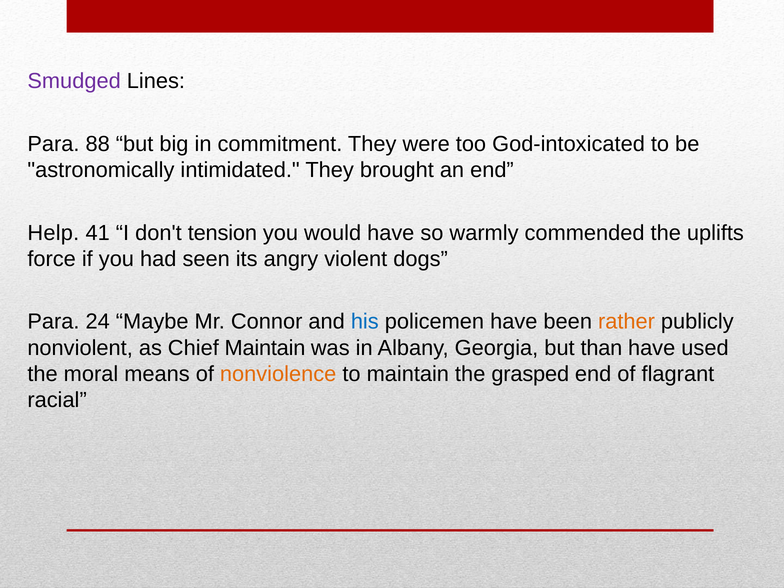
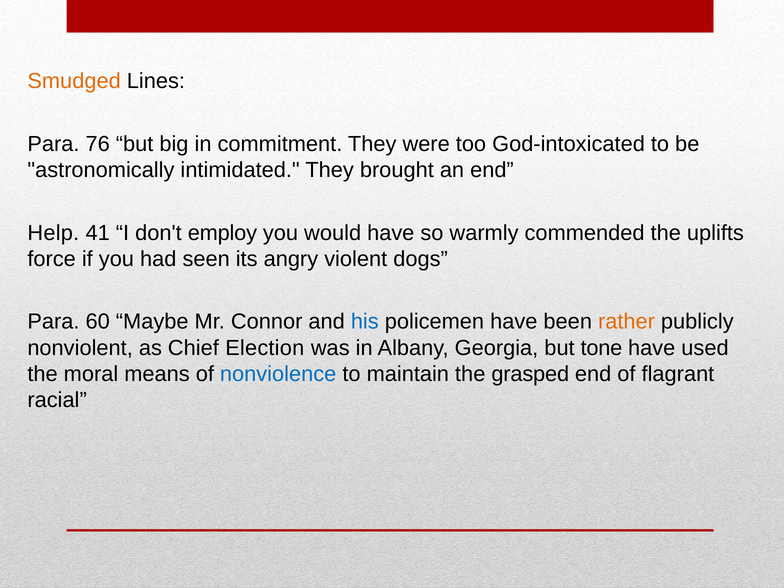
Smudged colour: purple -> orange (74, 81)
88: 88 -> 76 (98, 144)
tension: tension -> employ (222, 233)
24: 24 -> 60 (98, 322)
Chief Maintain: Maintain -> Election (265, 348)
than: than -> tone (601, 348)
nonviolence colour: orange -> blue (278, 374)
